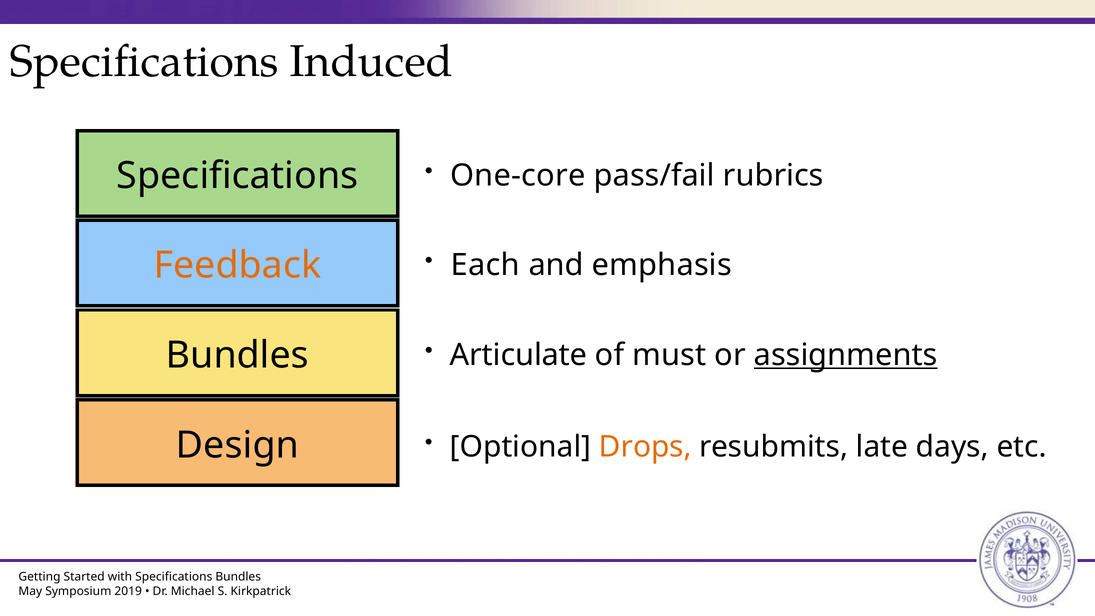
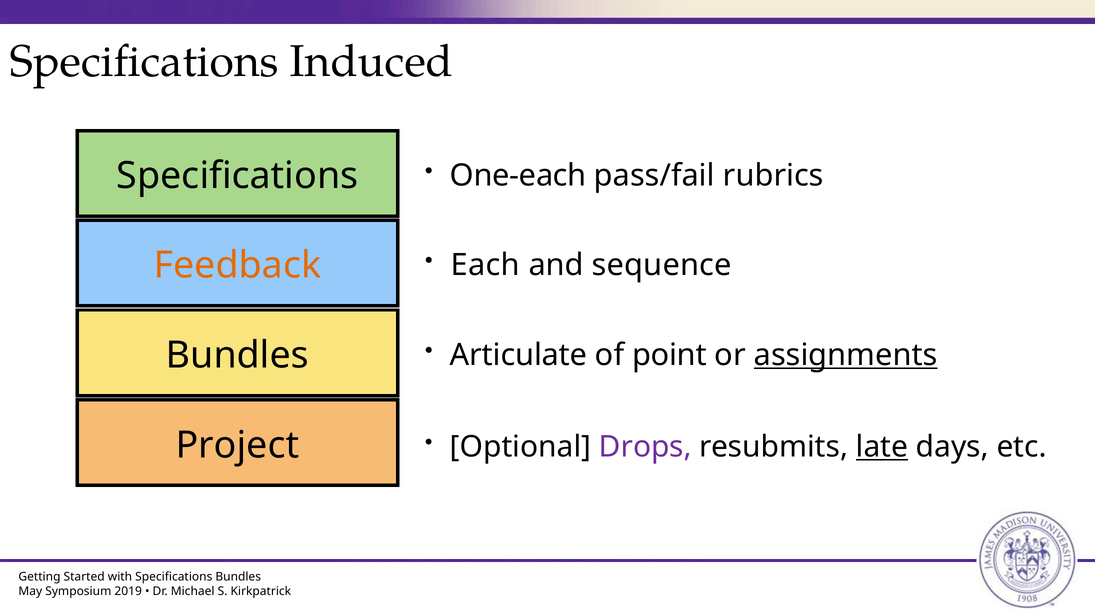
One-core: One-core -> One-each (518, 175)
emphasis: emphasis -> sequence (662, 265)
must: must -> point (669, 355)
Drops colour: orange -> purple (645, 447)
late underline: none -> present (882, 447)
Design: Design -> Project (237, 445)
